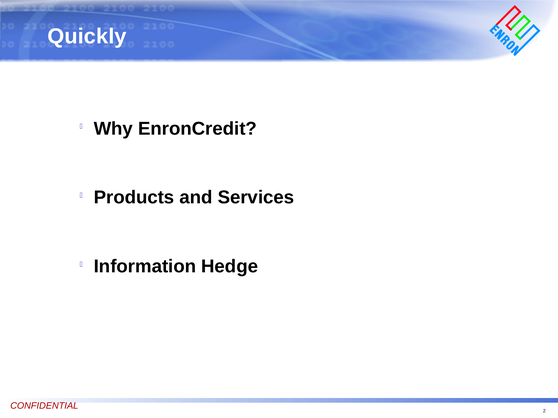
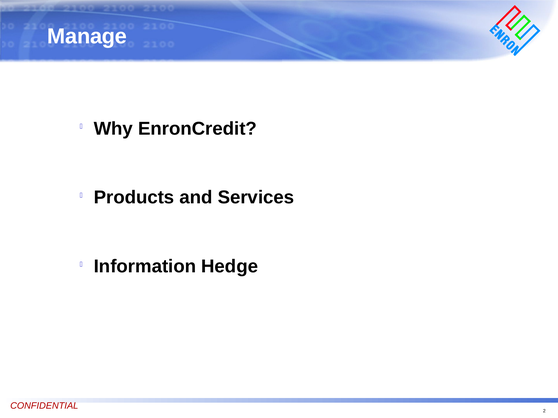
Quickly: Quickly -> Manage (87, 36)
